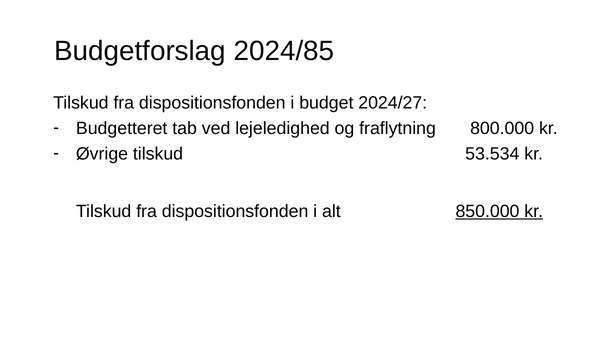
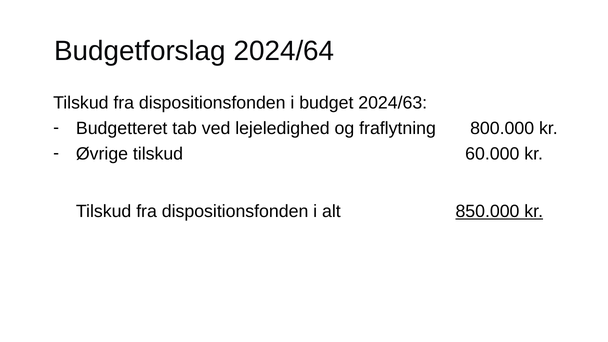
2024/85: 2024/85 -> 2024/64 (284, 51)
2024/27: 2024/27 -> 2024/63 (393, 103)
53.534: 53.534 -> 60.000 (492, 154)
